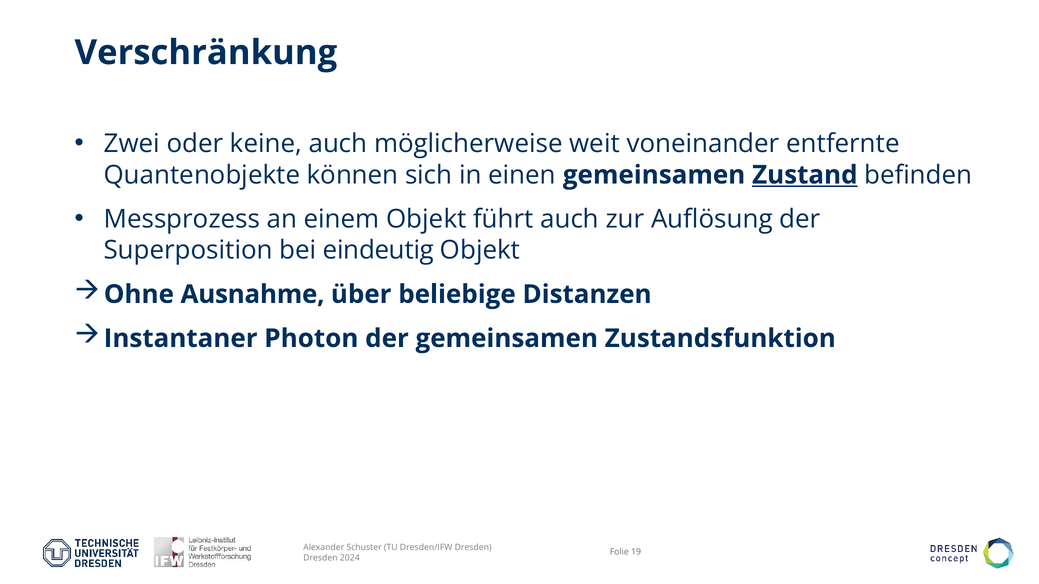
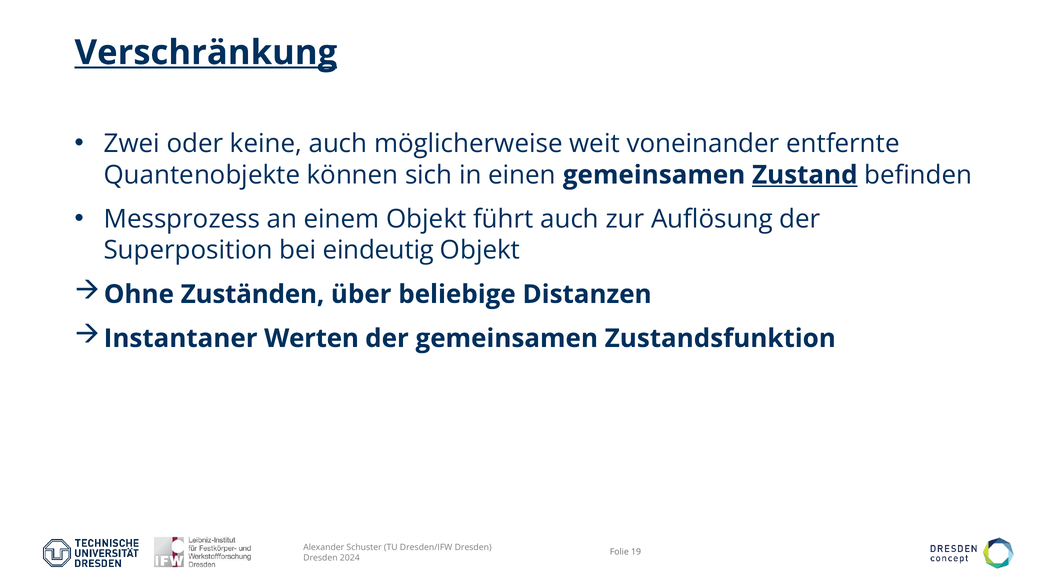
Verschränkung underline: none -> present (206, 53)
Ausnahme: Ausnahme -> Zuständen (252, 295)
Photon: Photon -> Werten (312, 339)
